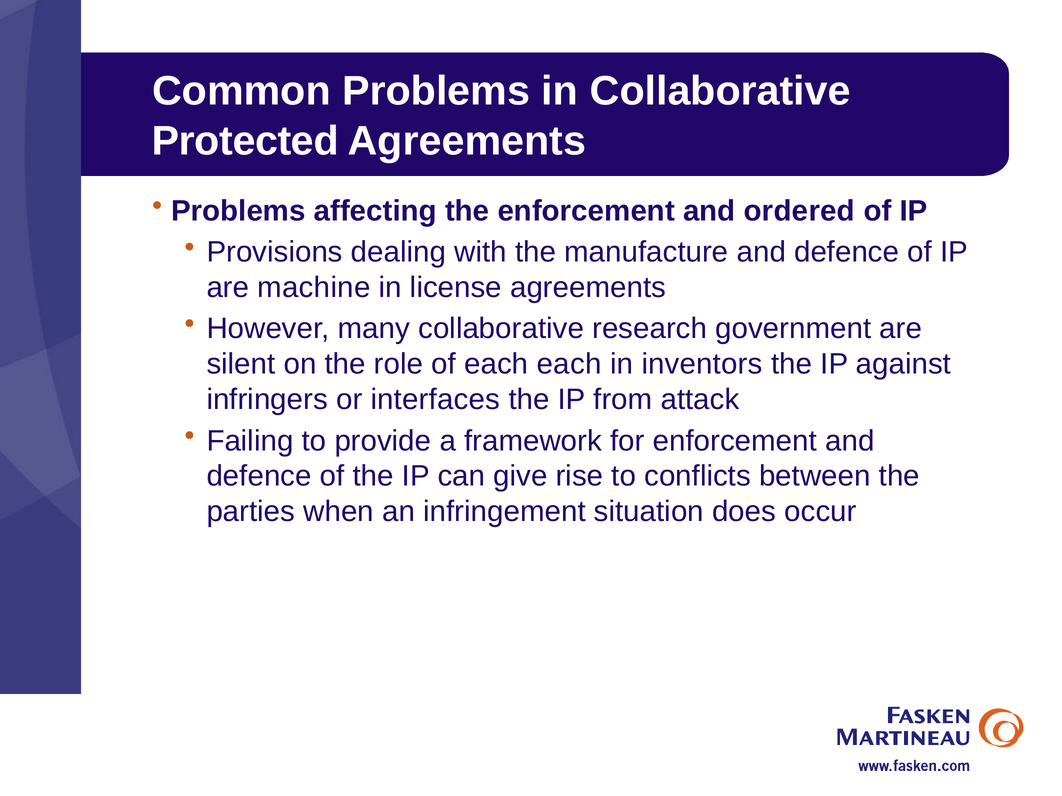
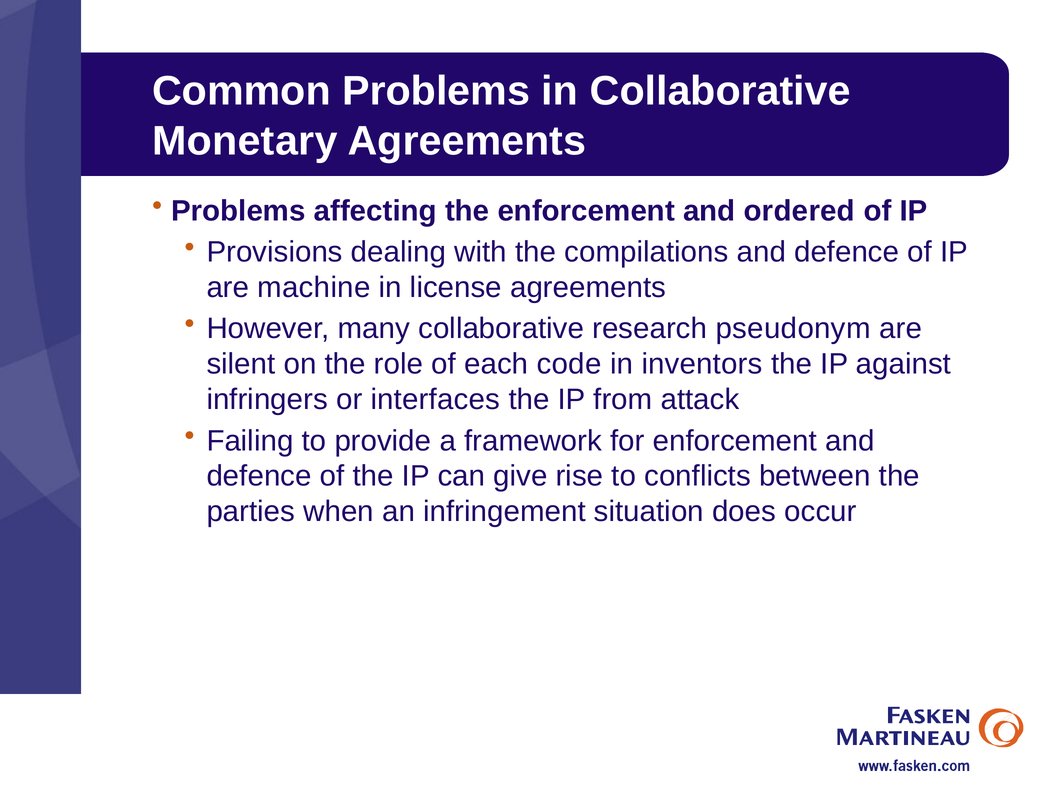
Protected: Protected -> Monetary (245, 141)
manufacture: manufacture -> compilations (646, 252)
government: government -> pseudonym (793, 329)
each each: each -> code (569, 364)
